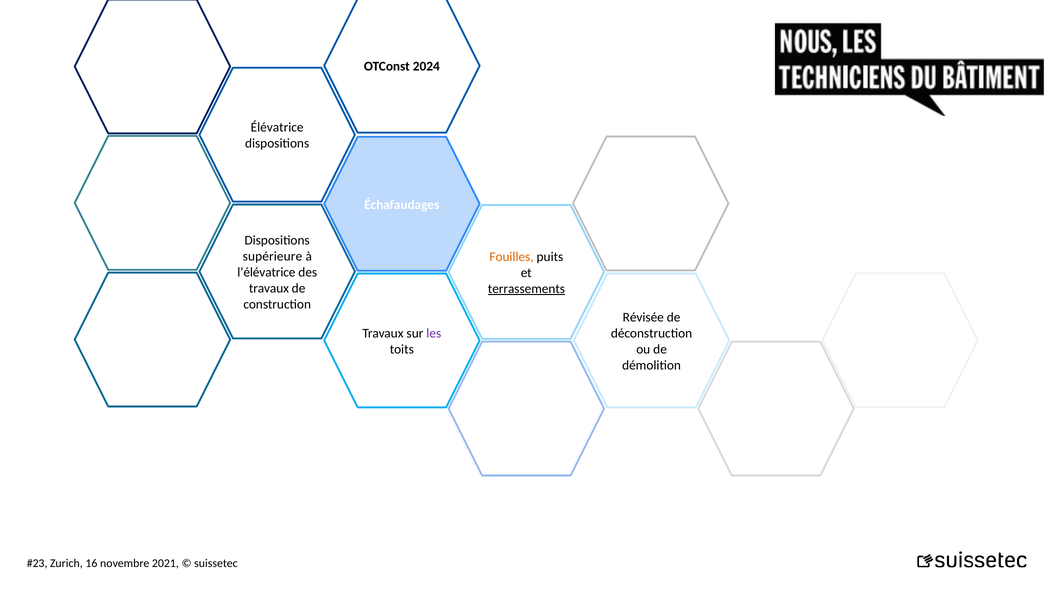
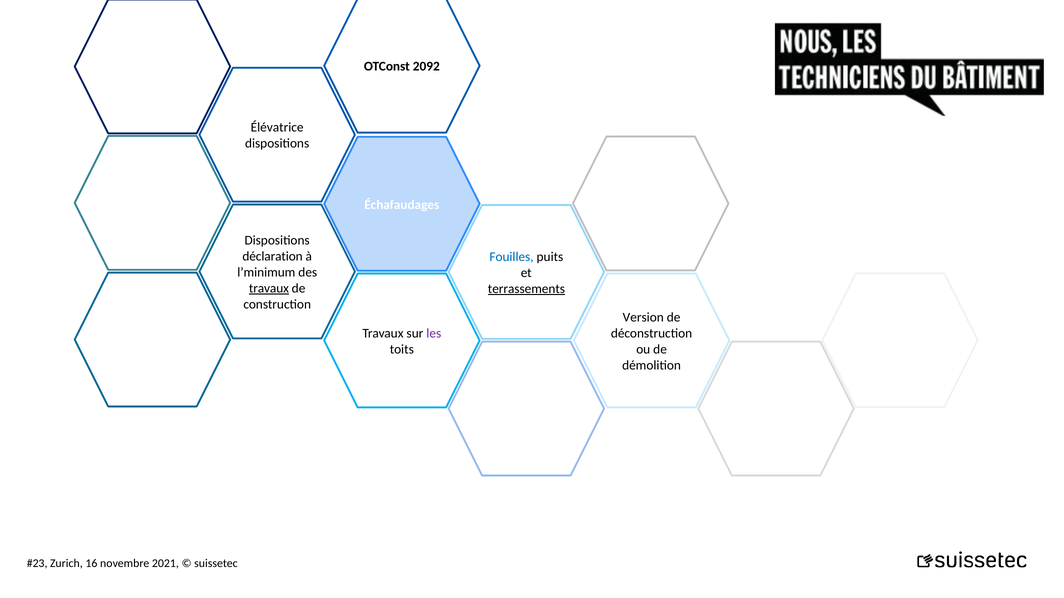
2024: 2024 -> 2092 (426, 67)
supérieure: supérieure -> déclaration (273, 257)
Fouilles colour: orange -> blue (512, 257)
l’élévatrice: l’élévatrice -> l’minimum (266, 273)
travaux underline: none -> present (269, 289)
Révisée: Révisée -> Version (643, 318)
